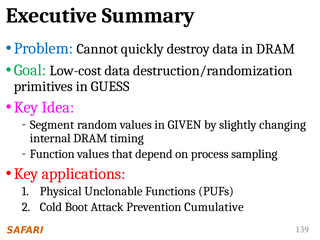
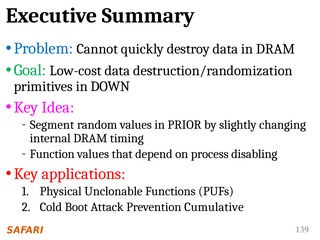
GUESS: GUESS -> DOWN (110, 86)
GIVEN: GIVEN -> PRIOR (184, 125)
sampling: sampling -> disabling (254, 154)
